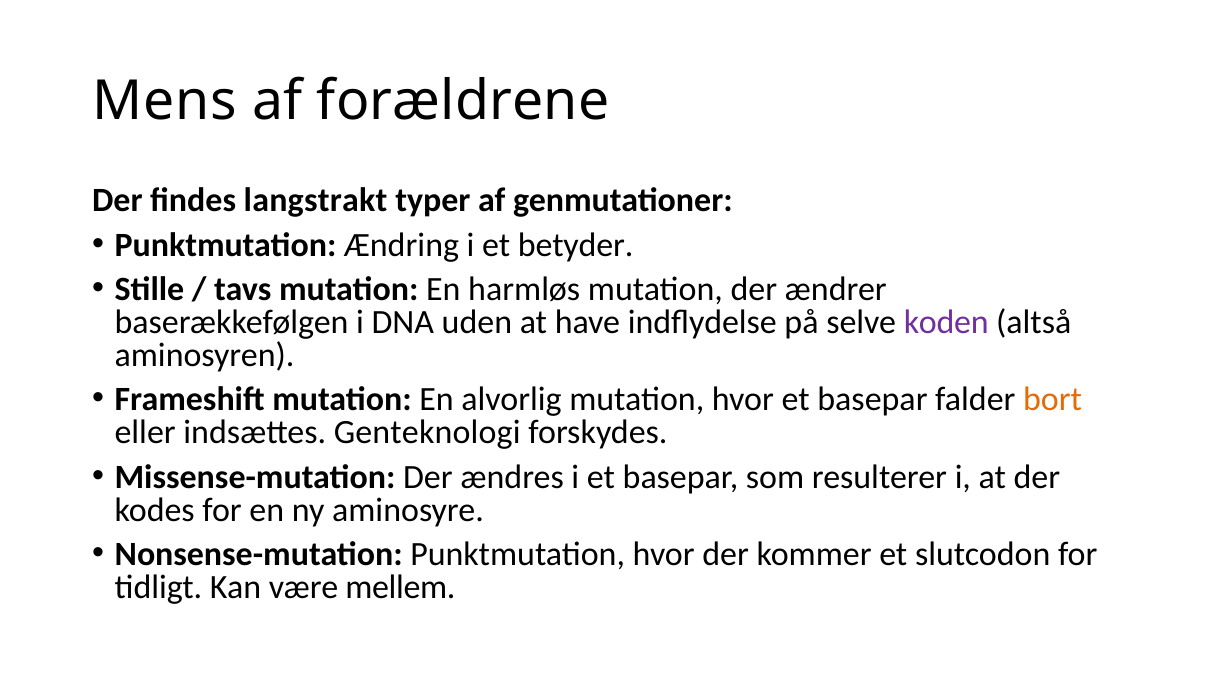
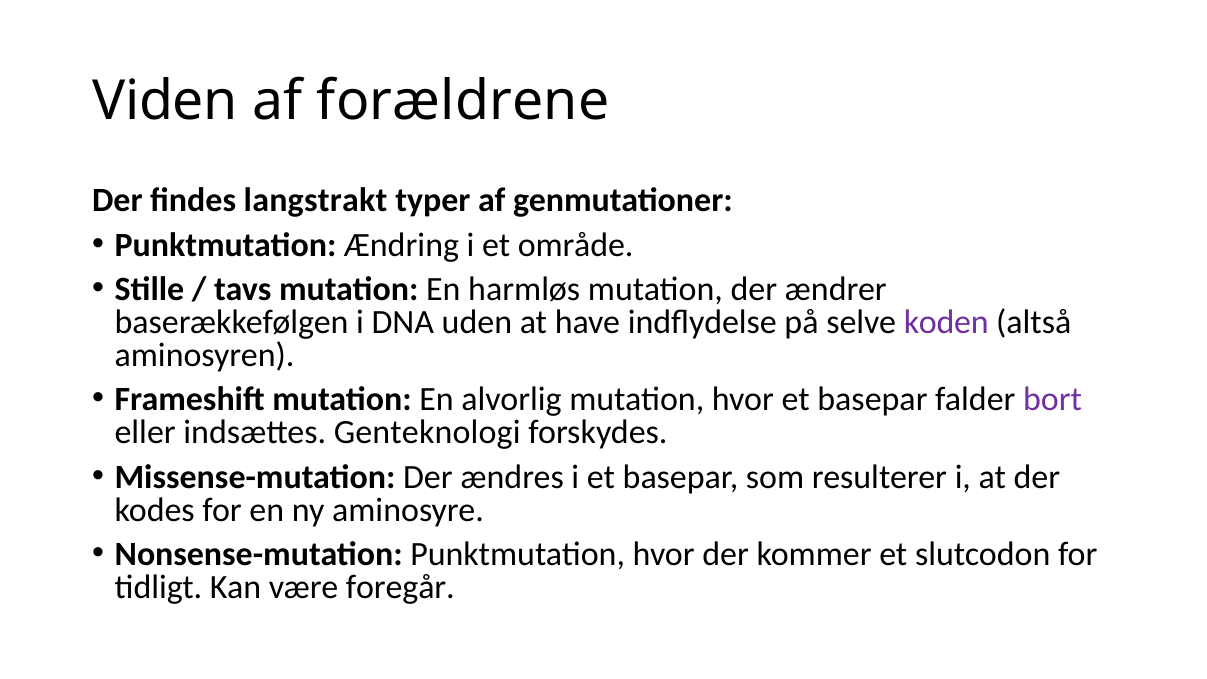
Mens: Mens -> Viden (165, 101)
betyder: betyder -> område (576, 245)
bort colour: orange -> purple (1053, 400)
mellem: mellem -> foregår (400, 587)
